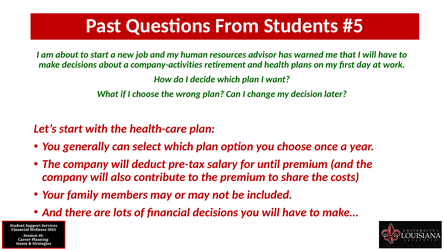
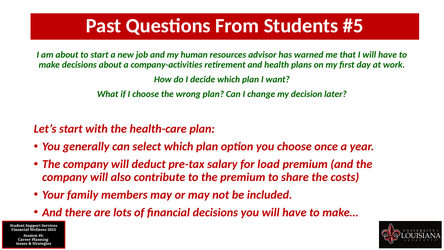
until: until -> load (269, 164)
